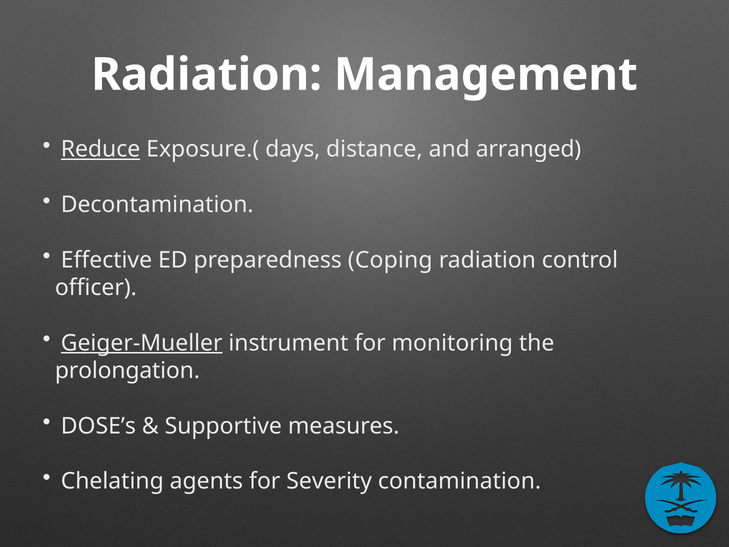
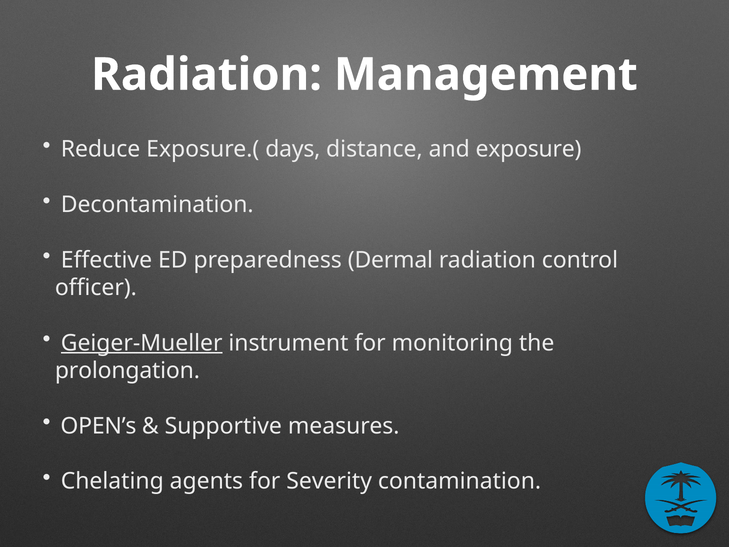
Reduce underline: present -> none (101, 149)
arranged: arranged -> exposure (529, 149)
Coping: Coping -> Dermal (390, 260)
DOSE’s: DOSE’s -> OPEN’s (98, 426)
